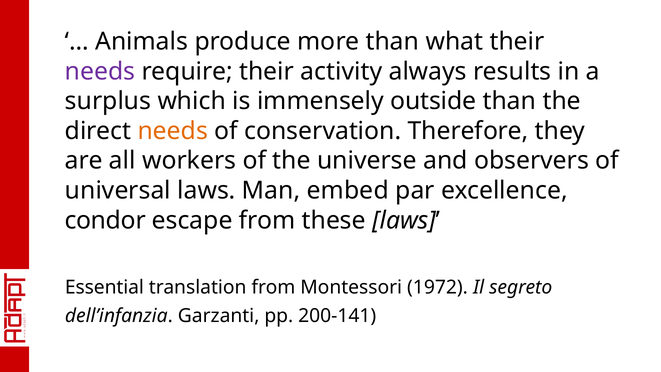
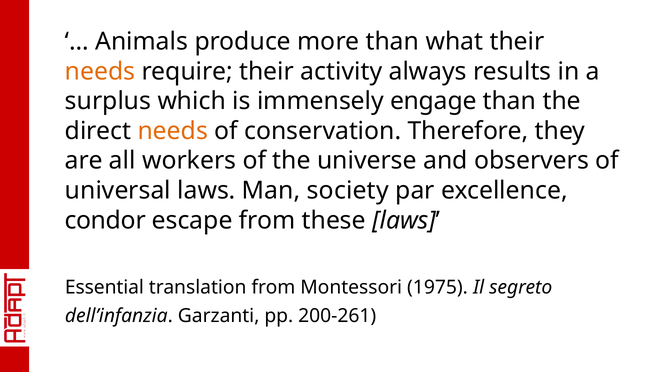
needs colour: purple -> orange (100, 71)
outside: outside -> engage (433, 101)
embed: embed -> society (348, 190)
1972: 1972 -> 1975 (437, 287)
200-141: 200-141 -> 200-261 (337, 316)
